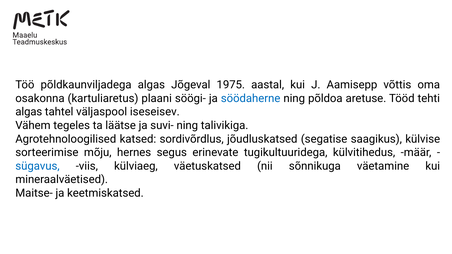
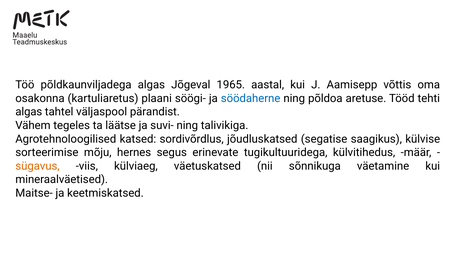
1975: 1975 -> 1965 (231, 85)
iseseisev: iseseisev -> pärandist (155, 112)
sügavus colour: blue -> orange (37, 166)
